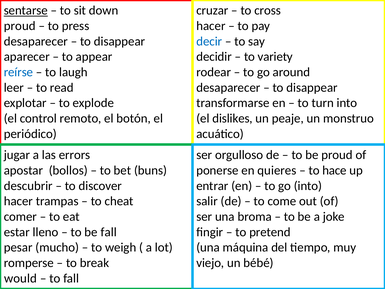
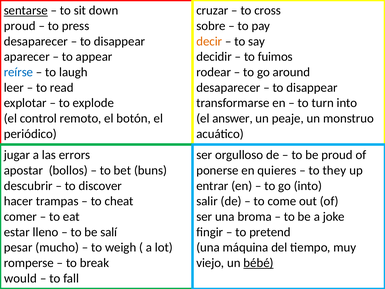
hacer: hacer -> sobre (211, 26)
decir colour: blue -> orange (209, 41)
variety: variety -> fuimos (275, 57)
dislikes: dislikes -> answer (233, 118)
hace: hace -> they (334, 170)
be fall: fall -> salí (109, 232)
bébé underline: none -> present (258, 263)
